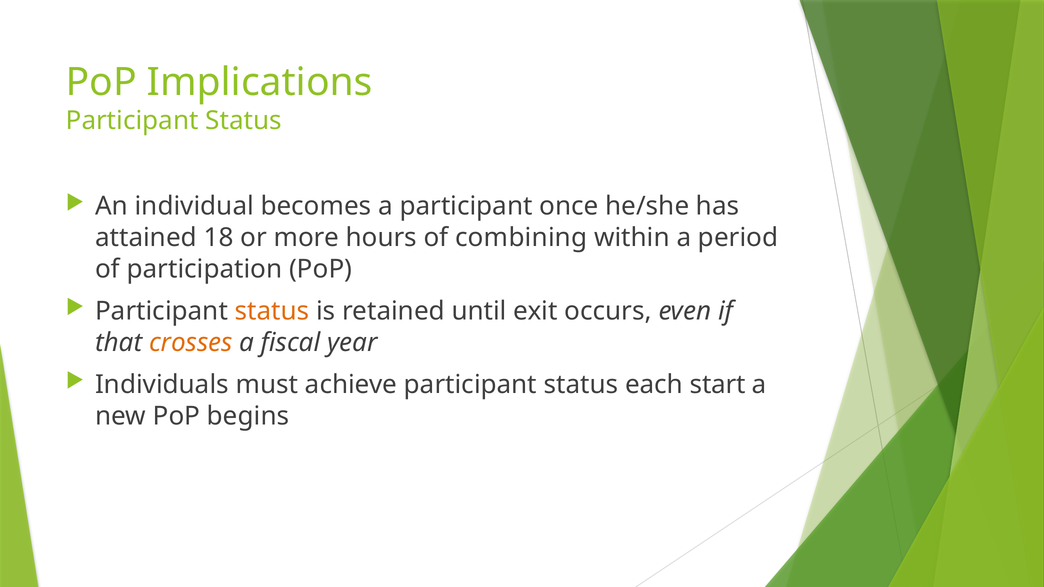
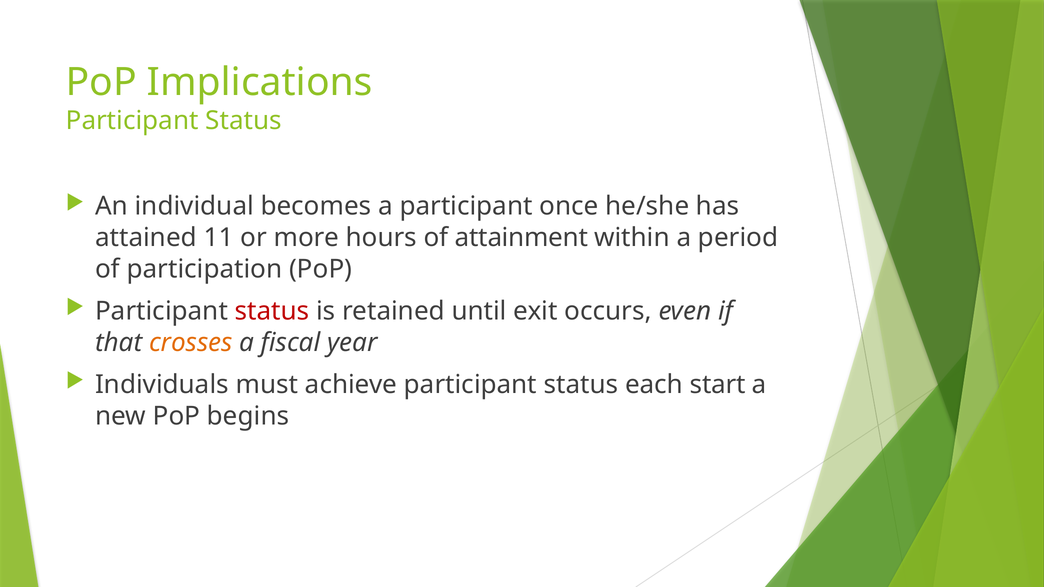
18: 18 -> 11 (219, 238)
combining: combining -> attainment (521, 238)
status colour: orange -> red (272, 311)
